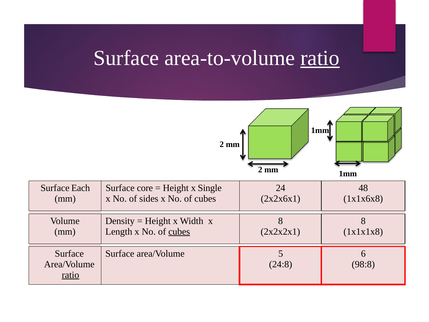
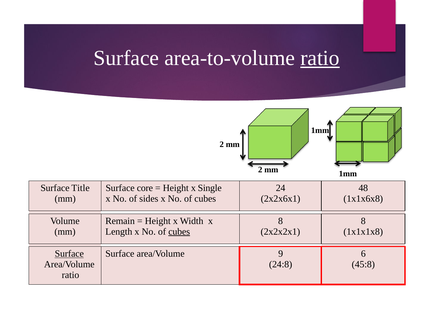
Each: Each -> Title (81, 188)
Density: Density -> Remain (120, 221)
Surface underline: none -> present (69, 254)
5: 5 -> 9 (281, 254)
98:8: 98:8 -> 45:8 (363, 264)
ratio underline: present -> none (71, 275)
